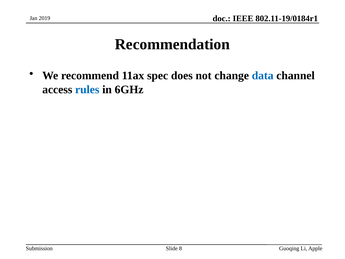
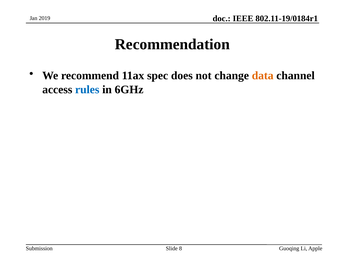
data colour: blue -> orange (263, 76)
